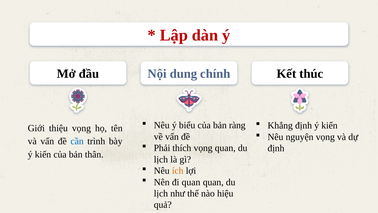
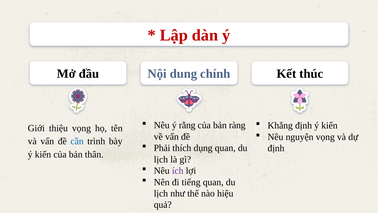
biểu: biểu -> rằng (187, 125)
thích vọng: vọng -> dụng (203, 148)
ích colour: orange -> purple (178, 170)
đi quan: quan -> tiếng (191, 182)
